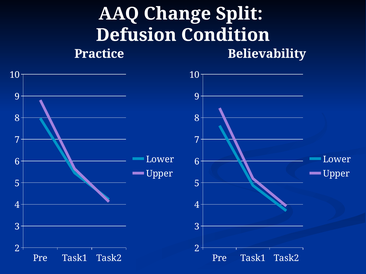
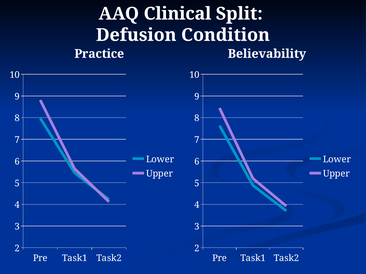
Change: Change -> Clinical (177, 14)
